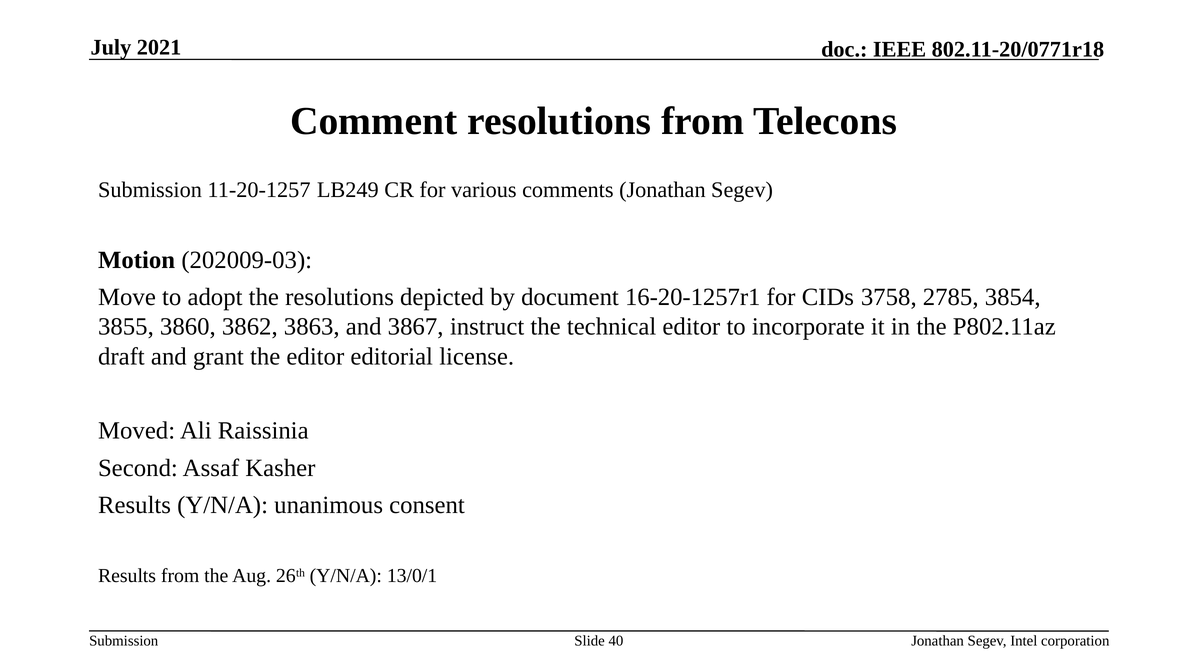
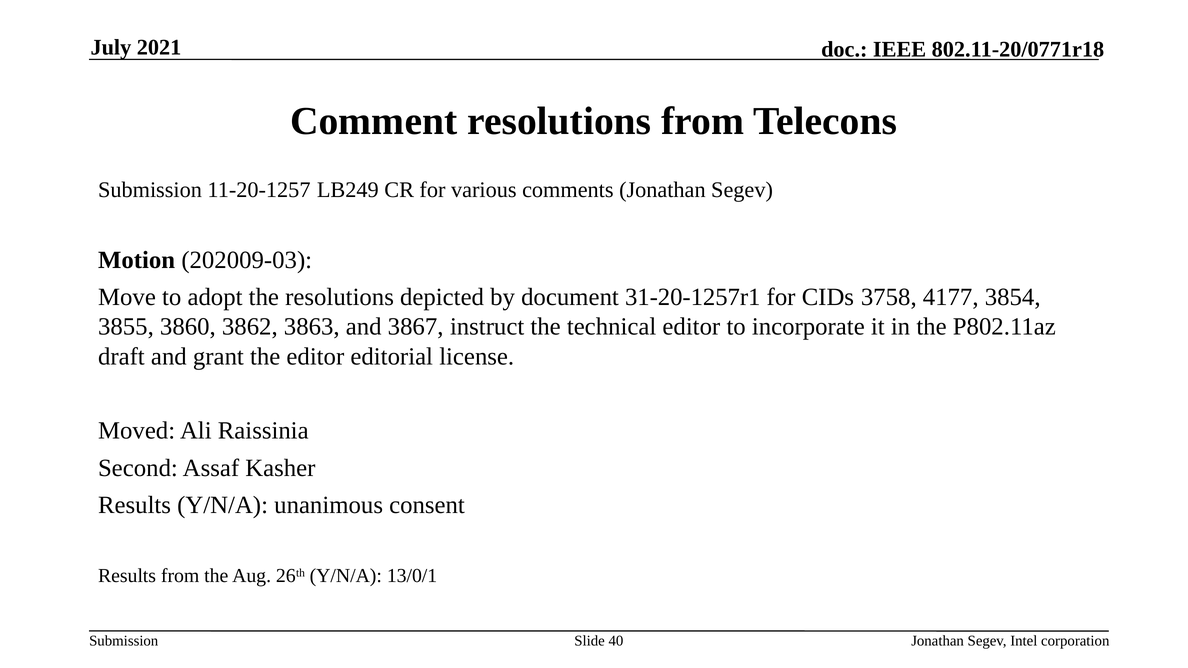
16-20-1257r1: 16-20-1257r1 -> 31-20-1257r1 (693, 297)
2785: 2785 -> 4177 (951, 297)
